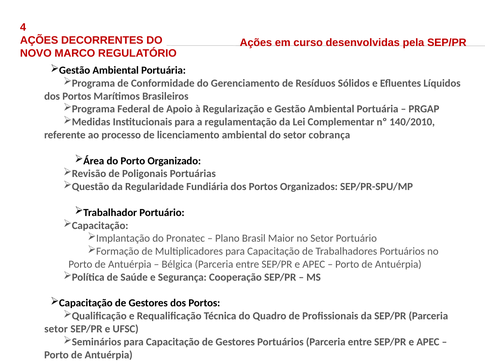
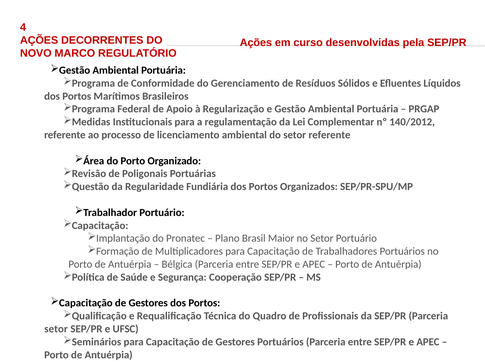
140/2010: 140/2010 -> 140/2012 (412, 122)
setor cobrança: cobrança -> referente (329, 135)
